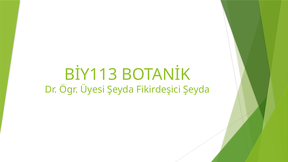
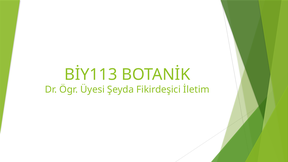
Fikirdeşici Şeyda: Şeyda -> İletim (196, 90)
